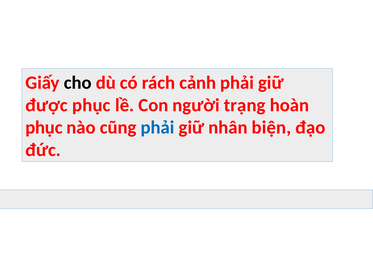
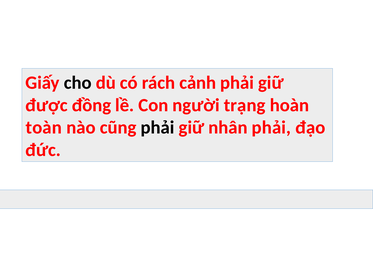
được phục: phục -> đồng (91, 105)
phục: phục -> toàn (44, 127)
phải colour: blue -> black (158, 127)
nhân biện: biện -> phải (271, 127)
